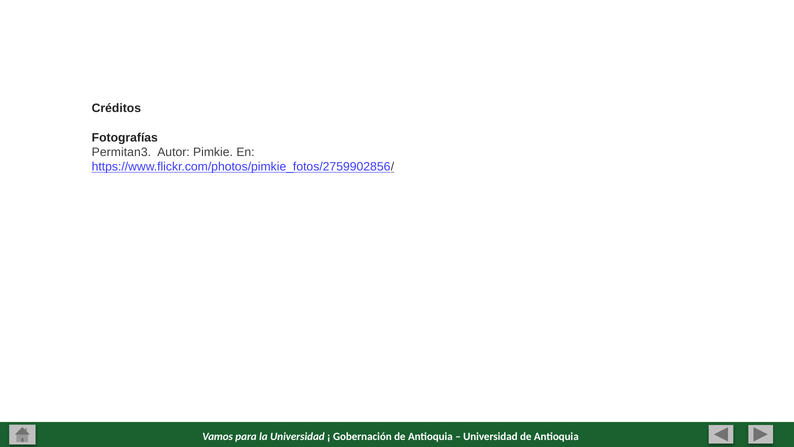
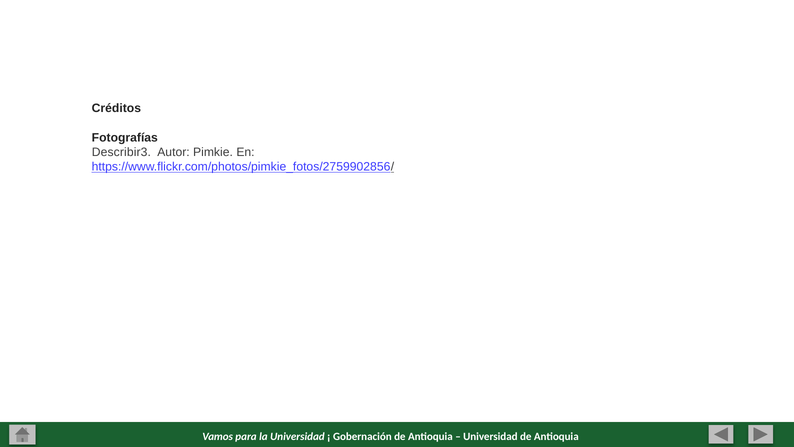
Permitan3: Permitan3 -> Describir3 (121, 152)
